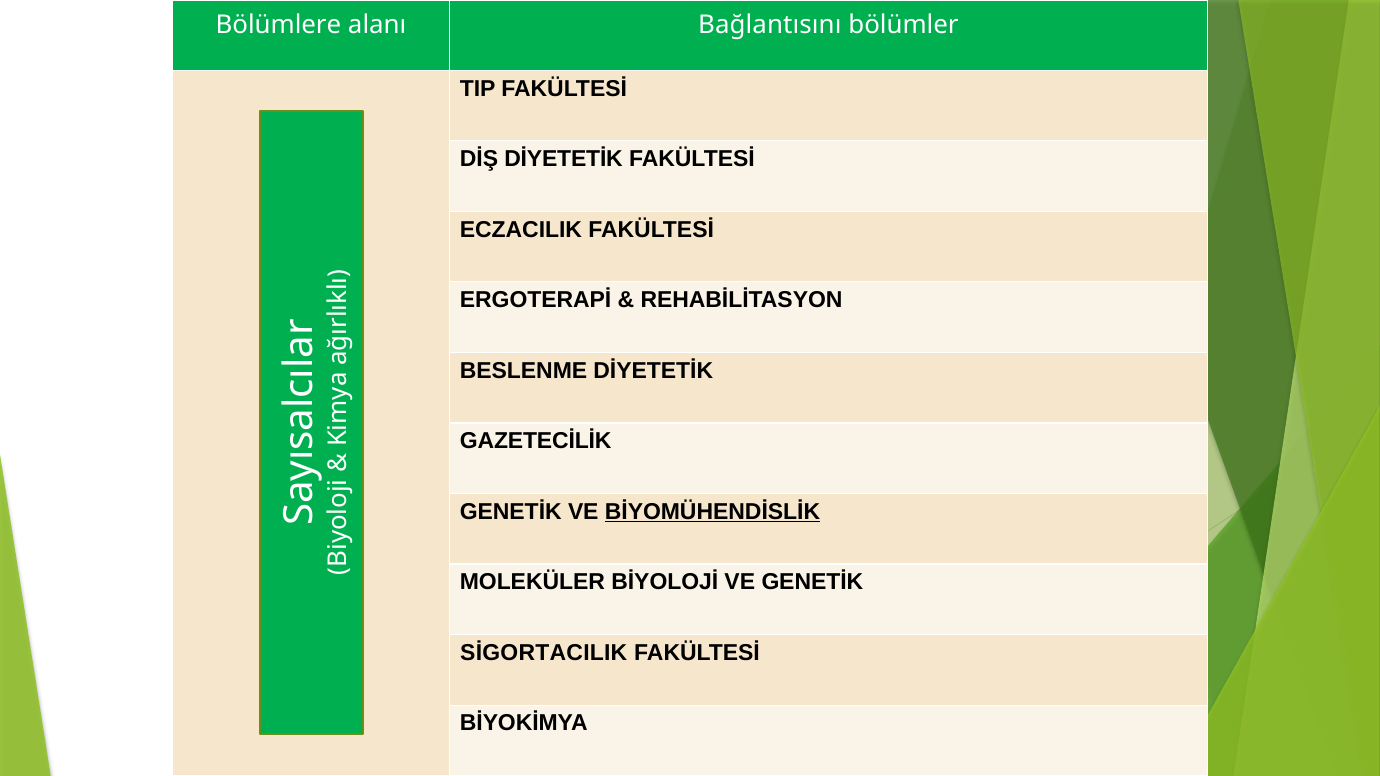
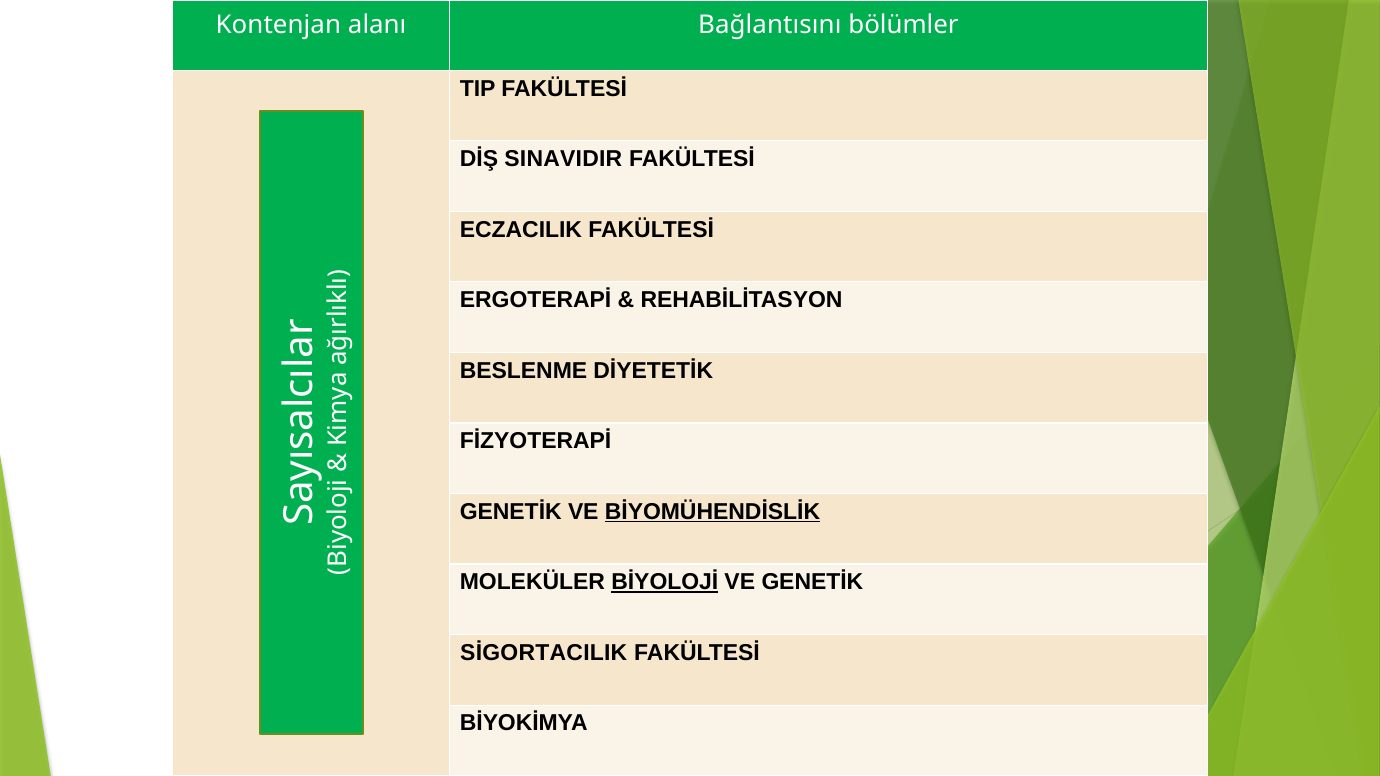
Bölümlere: Bölümlere -> Kontenjan (278, 25)
DİŞ DİYETETİK: DİYETETİK -> SINAVIDIR (563, 159)
GAZETECİLİK: GAZETECİLİK -> FİZYOTERAPİ (536, 441)
BİYOLOJİ underline: none -> present (665, 582)
